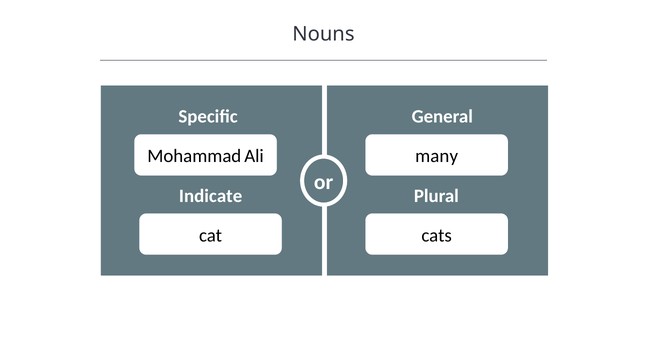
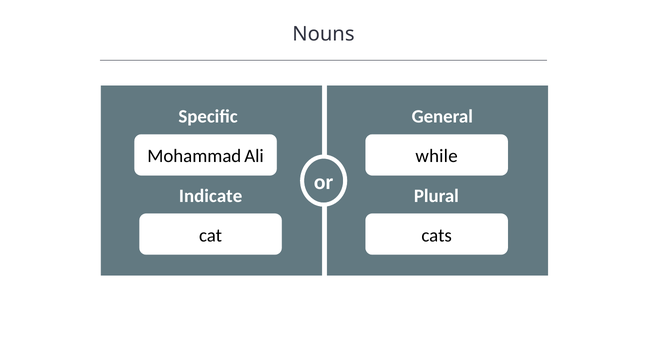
many: many -> while (437, 156)
